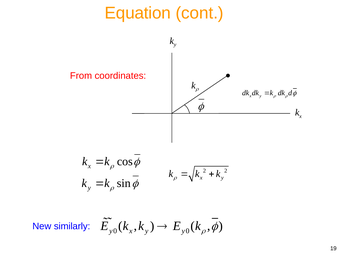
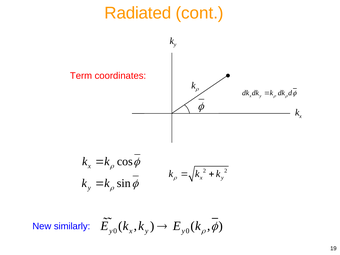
Equation: Equation -> Radiated (138, 13)
From: From -> Term (81, 76)
